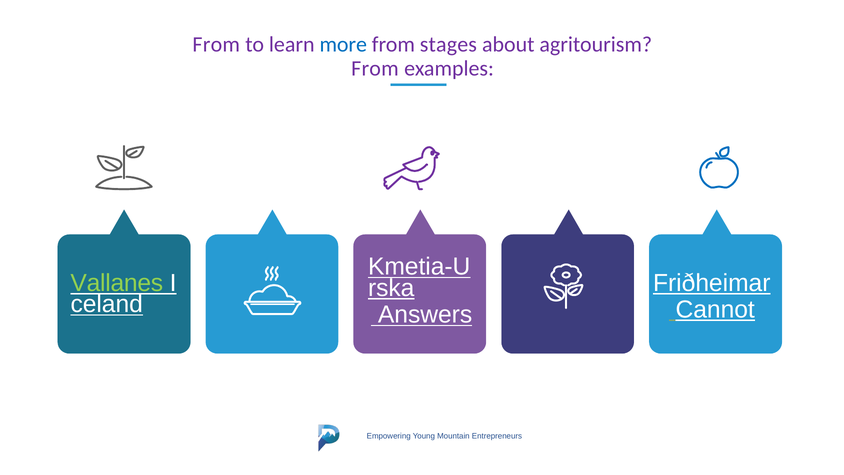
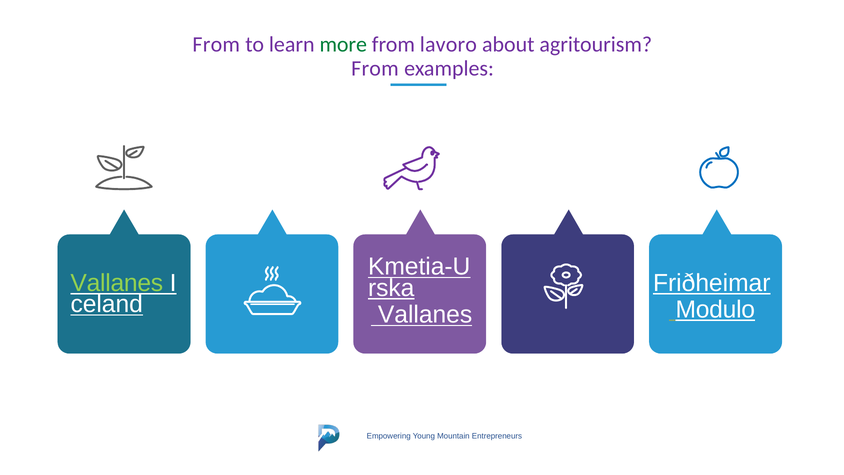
more colour: blue -> green (343, 45)
stages: stages -> lavoro (448, 45)
Cannot: Cannot -> Modulo (715, 309)
Answers: Answers -> Vallanes (425, 315)
